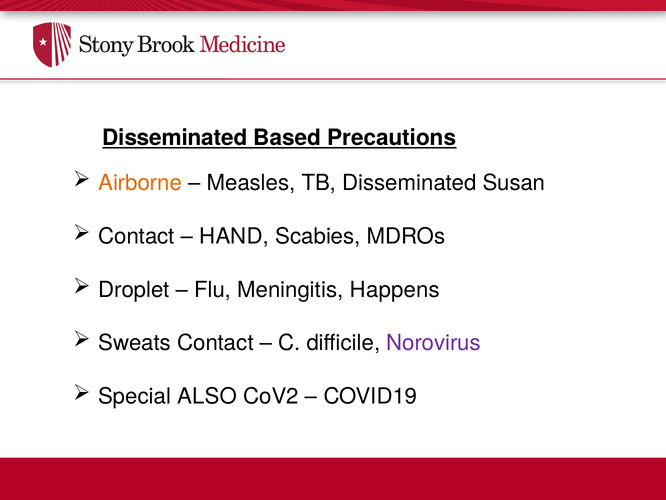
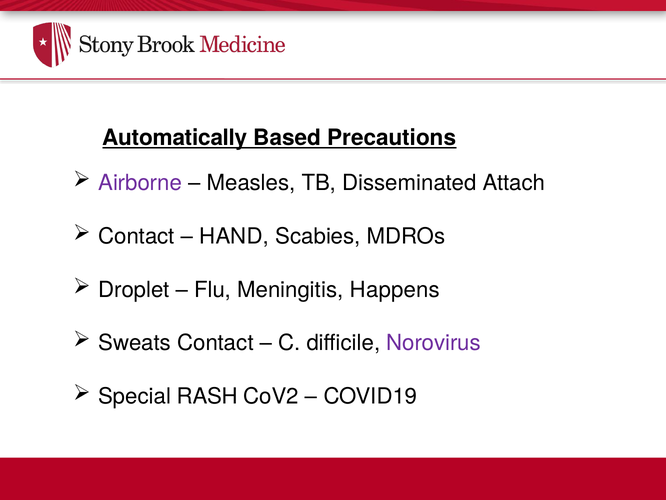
Disseminated: Disseminated -> Automatically (175, 138)
Airborne colour: orange -> purple (140, 183)
Susan: Susan -> Attach (514, 183)
ALSO: ALSO -> RASH (207, 396)
